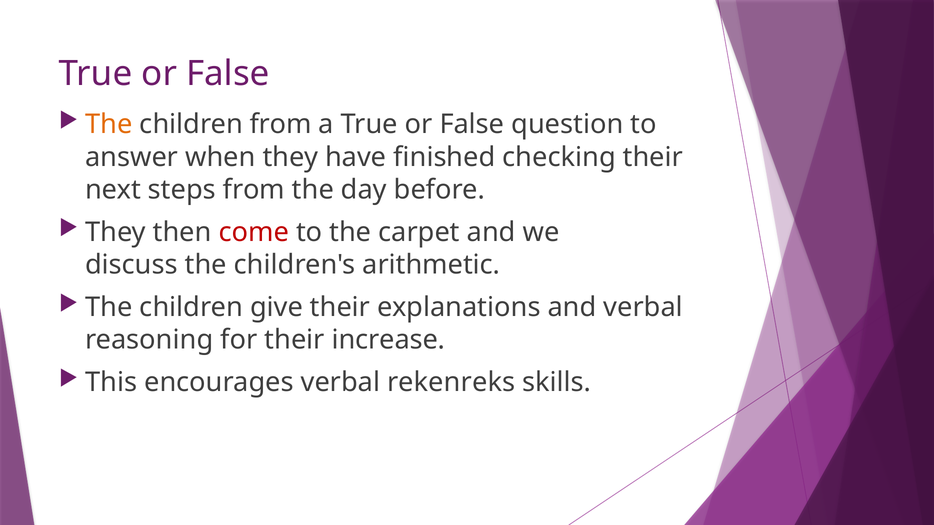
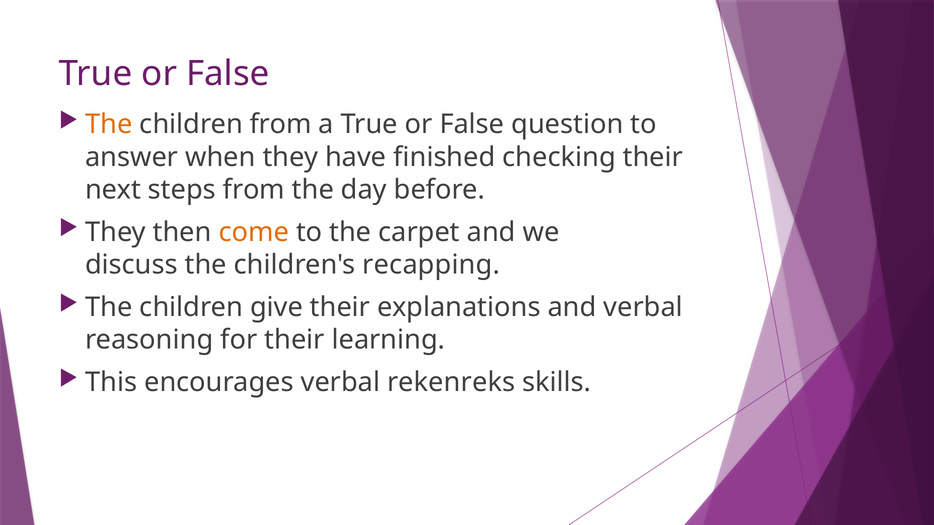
come colour: red -> orange (254, 232)
arithmetic: arithmetic -> recapping (431, 265)
increase: increase -> learning (388, 340)
